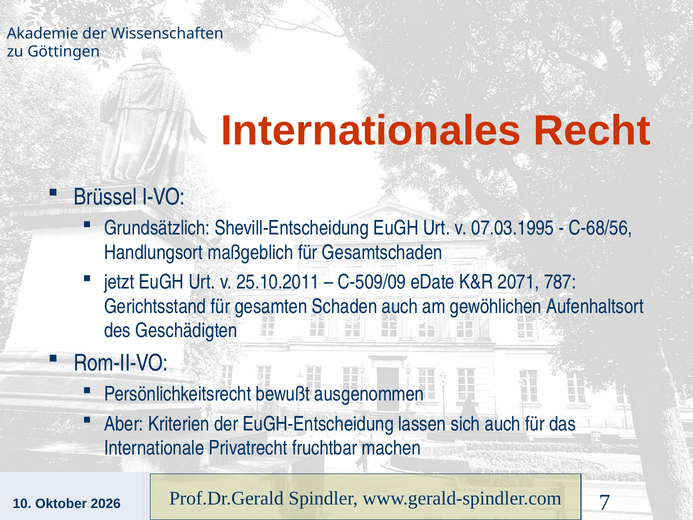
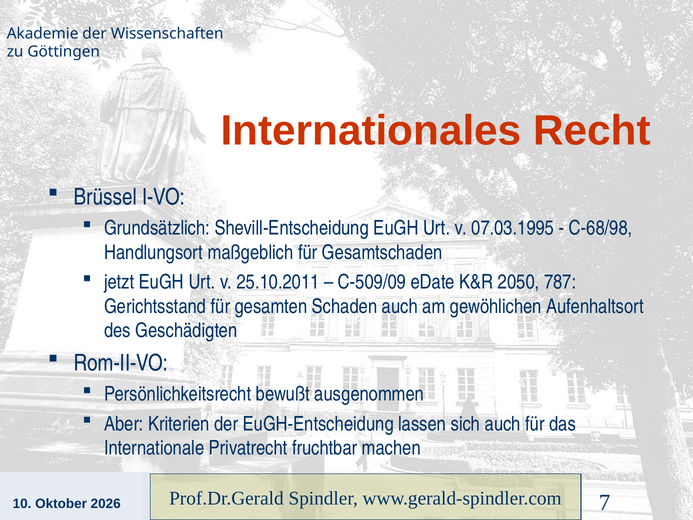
C-68/56: C-68/56 -> C-68/98 (601, 228)
2071: 2071 -> 2050 (519, 282)
